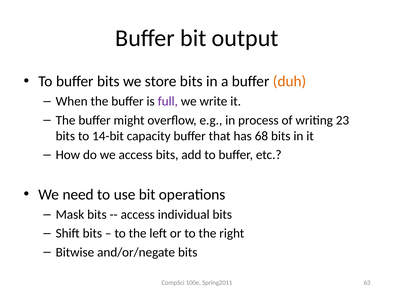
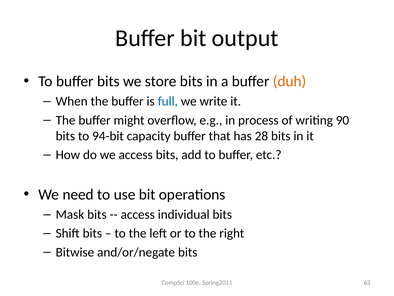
full colour: purple -> blue (168, 101)
23: 23 -> 90 (342, 120)
14-bit: 14-bit -> 94-bit (108, 136)
68: 68 -> 28 (261, 136)
